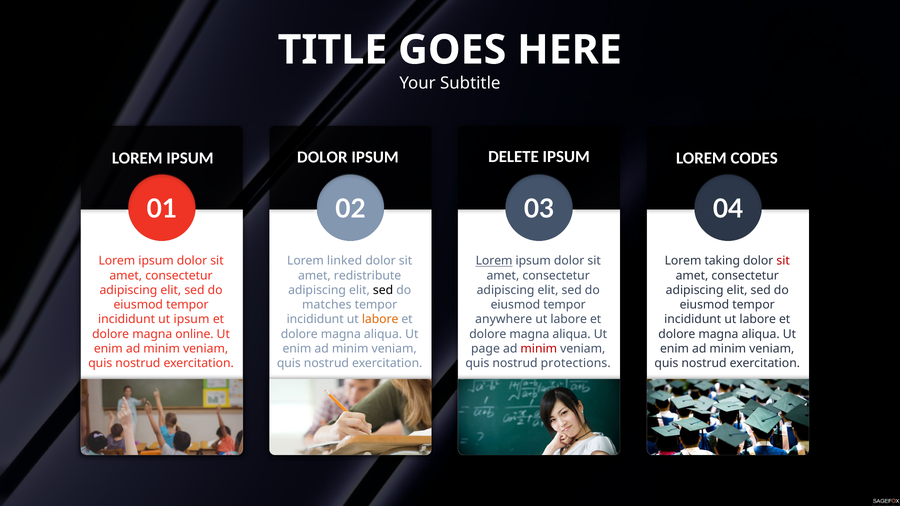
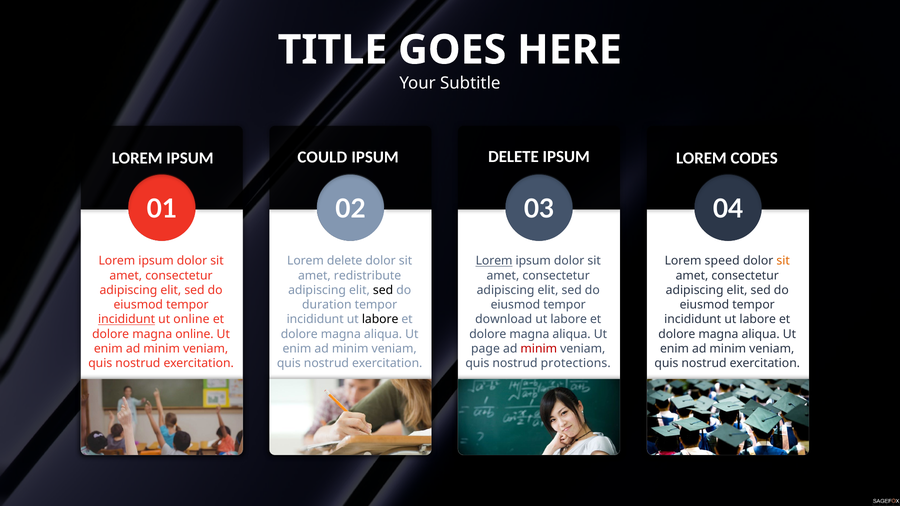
DOLOR: DOLOR -> COULD (322, 157)
Lorem linked: linked -> delete (345, 261)
taking: taking -> speed (722, 261)
sit colour: red -> orange (783, 261)
matches: matches -> duration (327, 305)
incididunt underline: none -> present (127, 320)
ut ipsum: ipsum -> online (191, 320)
labore colour: orange -> black (380, 320)
anywhere: anywhere -> download (504, 320)
